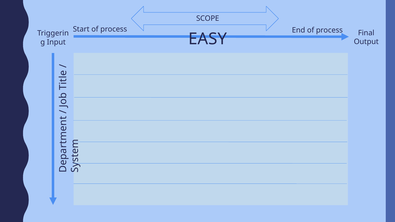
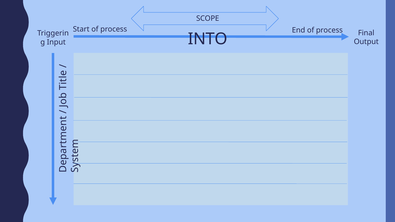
EASY: EASY -> INTO (208, 39)
